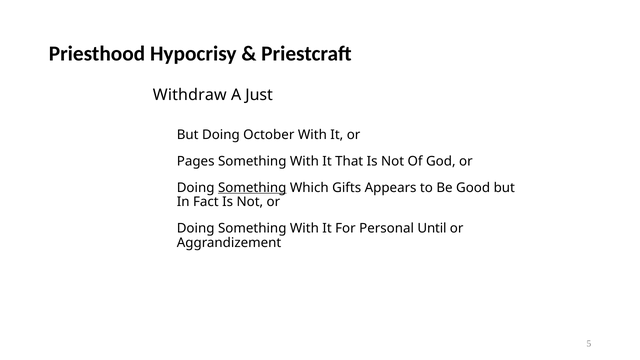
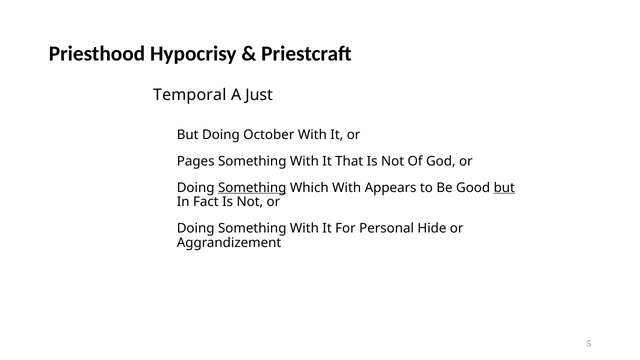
Withdraw: Withdraw -> Temporal (190, 95)
Which Gifts: Gifts -> With (347, 188)
but underline: none -> present (504, 188)
Until: Until -> Hide (432, 228)
